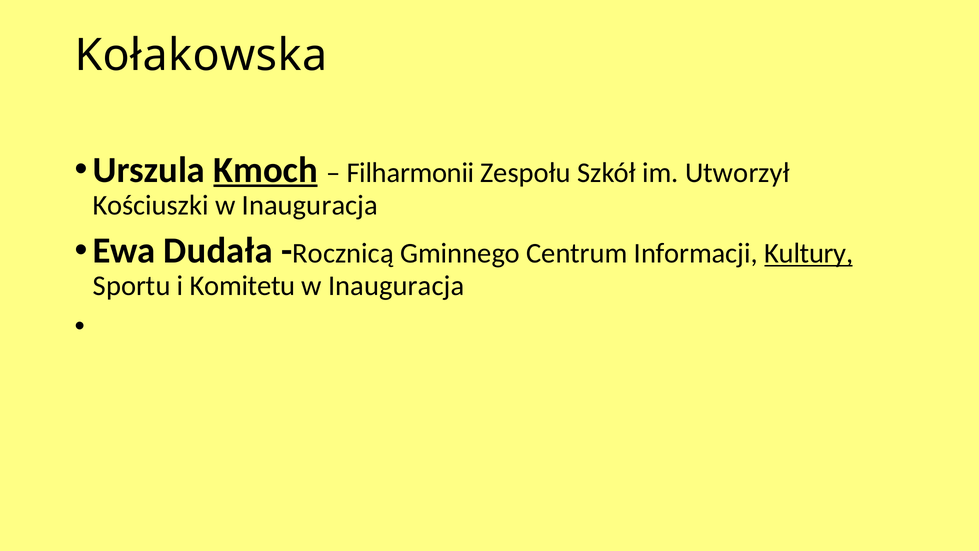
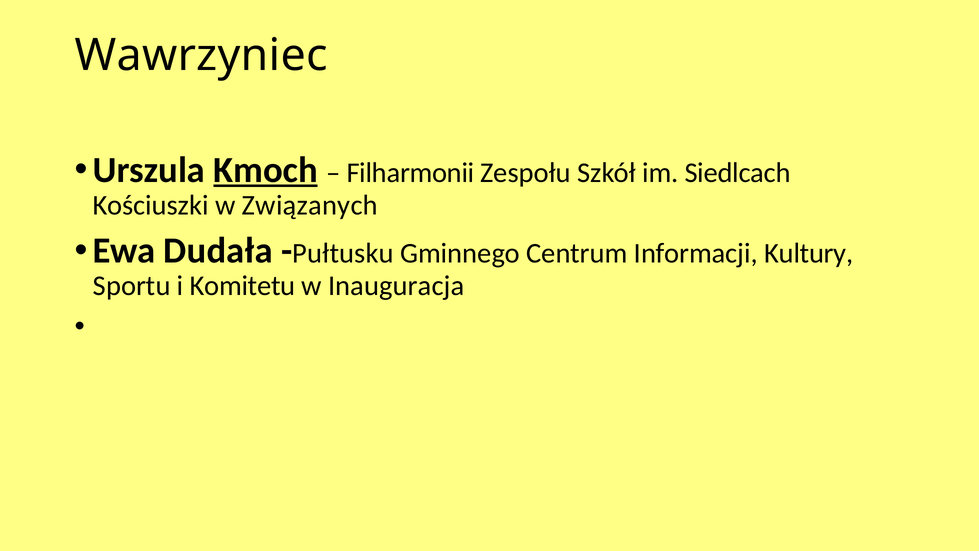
Kołakowska: Kołakowska -> Wawrzyniec (201, 55)
Utworzył: Utworzył -> Siedlcach (738, 173)
Kościuszki w Inauguracja: Inauguracja -> Związanych (310, 205)
Rocznicą: Rocznicą -> Pułtusku (343, 253)
Kultury underline: present -> none (809, 253)
